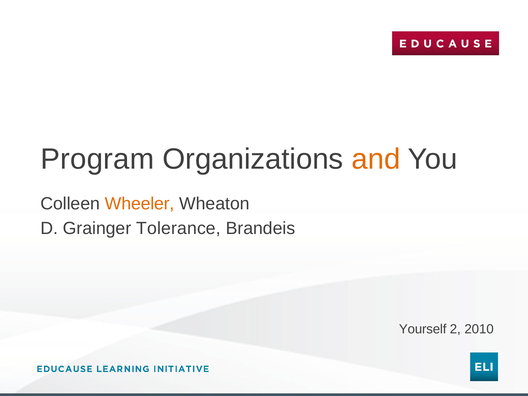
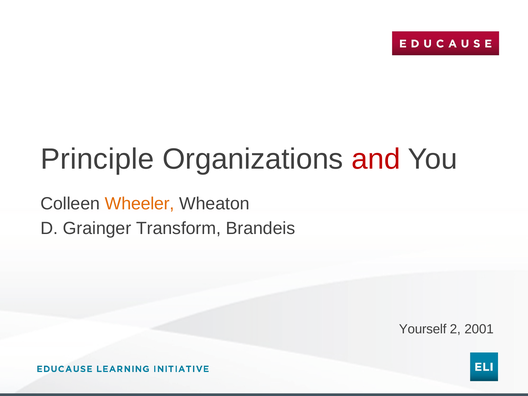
Program: Program -> Principle (97, 159)
and colour: orange -> red (376, 159)
Tolerance: Tolerance -> Transform (179, 228)
2010: 2010 -> 2001 (479, 329)
